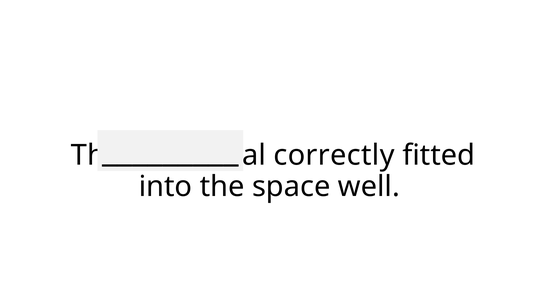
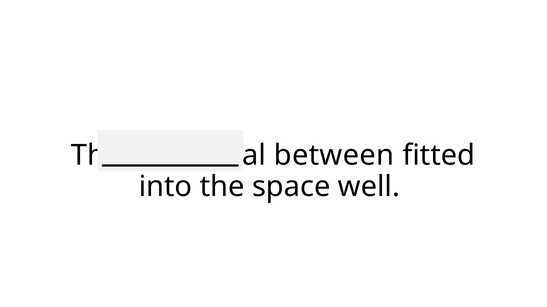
correctly: correctly -> between (334, 156)
